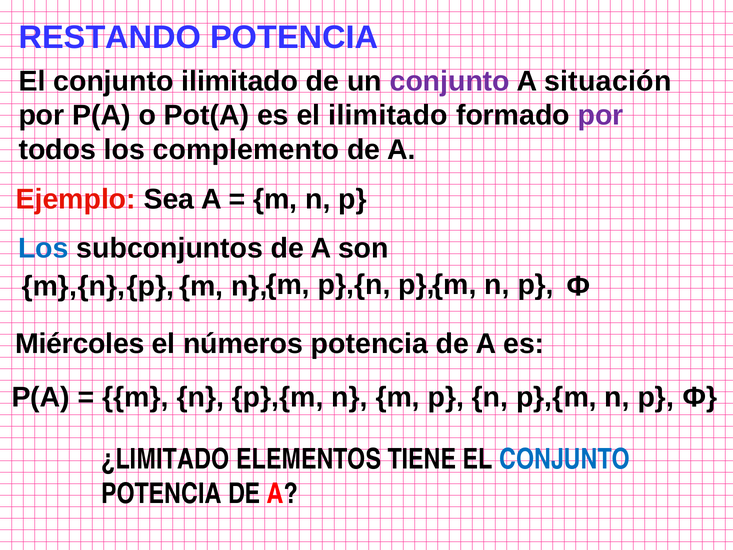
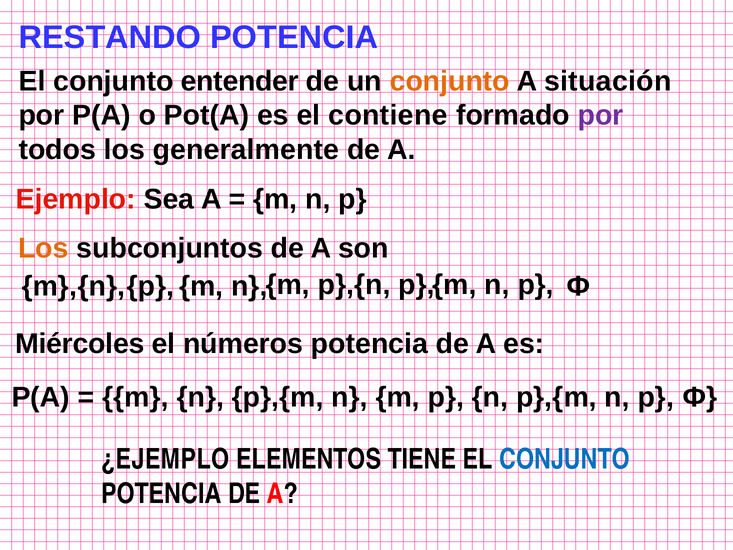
conjunto ilimitado: ilimitado -> entender (240, 81)
conjunto colour: purple -> orange (450, 81)
el ilimitado: ilimitado -> contiene (388, 115)
complemento: complemento -> generalmente (246, 150)
Los colour: blue -> orange (43, 248)
¿LIMITADO: ¿LIMITADO -> ¿EJEMPLO (165, 459)
